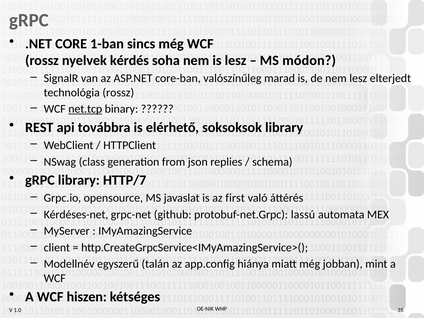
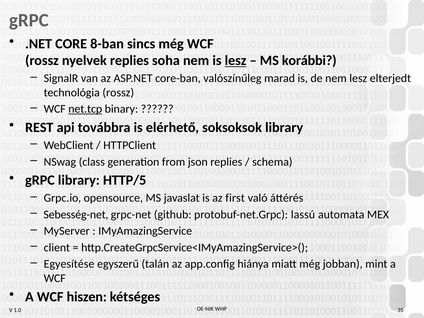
1-ban: 1-ban -> 8-ban (107, 44)
nyelvek kérdés: kérdés -> replies (129, 61)
lesz underline: none -> present (236, 61)
módon: módon -> korábbi (309, 61)
HTTP/7: HTTP/7 -> HTTP/5 (125, 180)
Kérdéses-net: Kérdéses-net -> Sebesség-net (76, 215)
Modellnév: Modellnév -> Egyesítése (69, 264)
